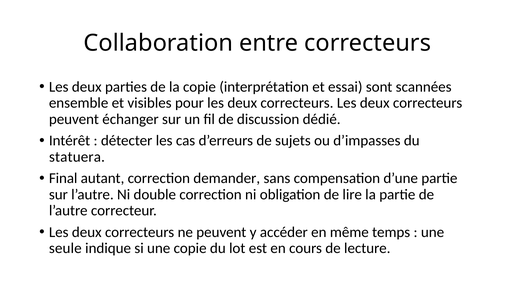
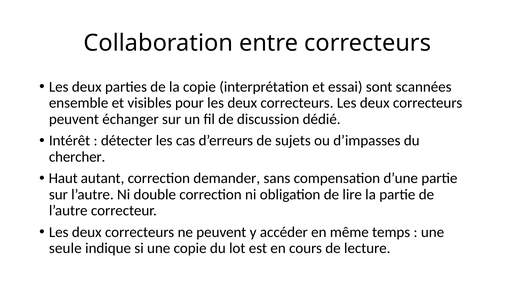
statuera: statuera -> chercher (77, 157)
Final: Final -> Haut (63, 179)
